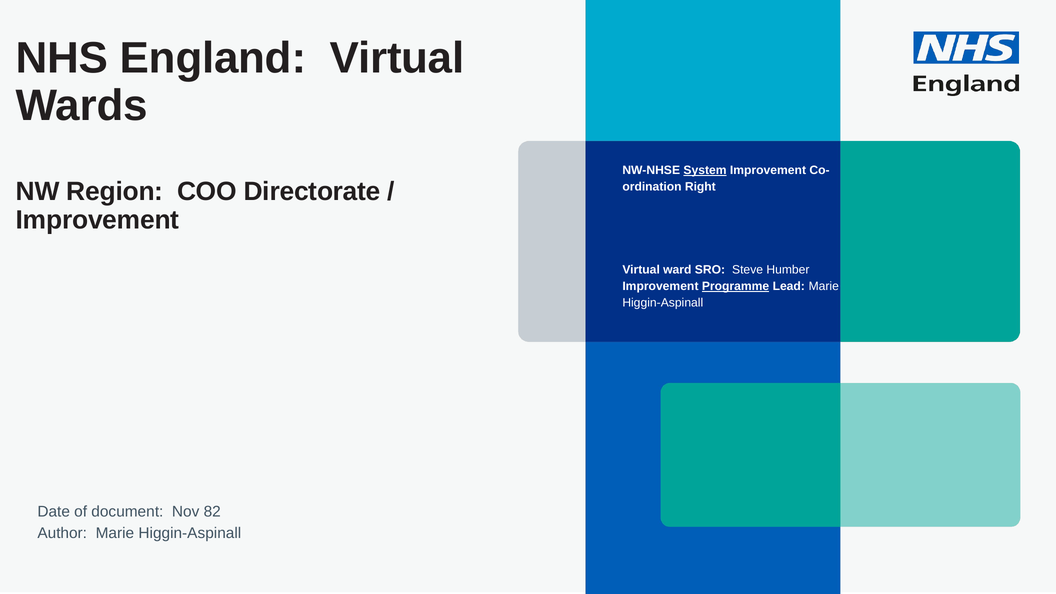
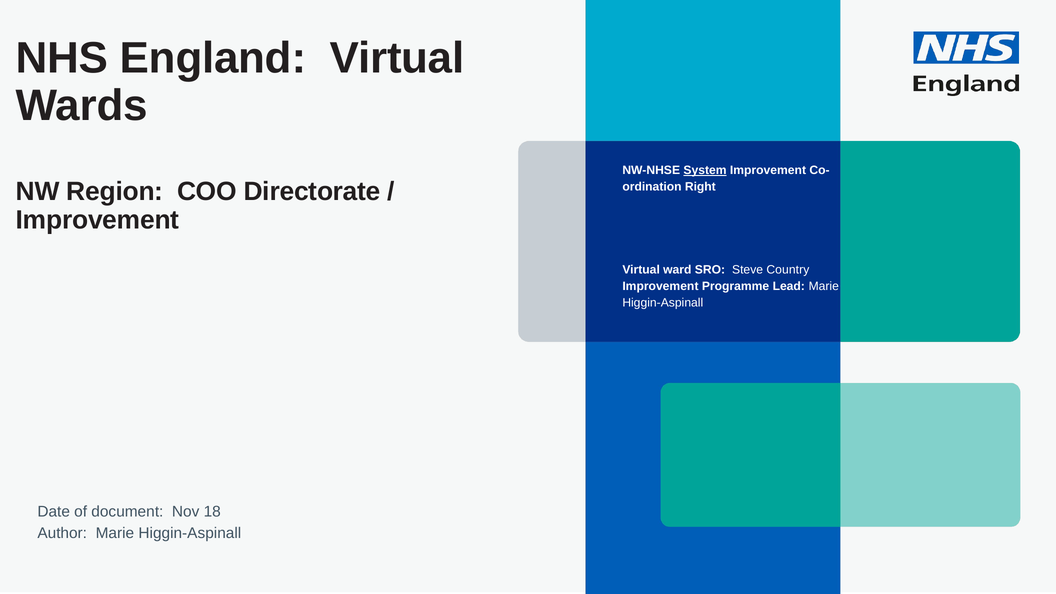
Humber: Humber -> Country (788, 270)
Programme underline: present -> none (736, 286)
82: 82 -> 18 (212, 512)
